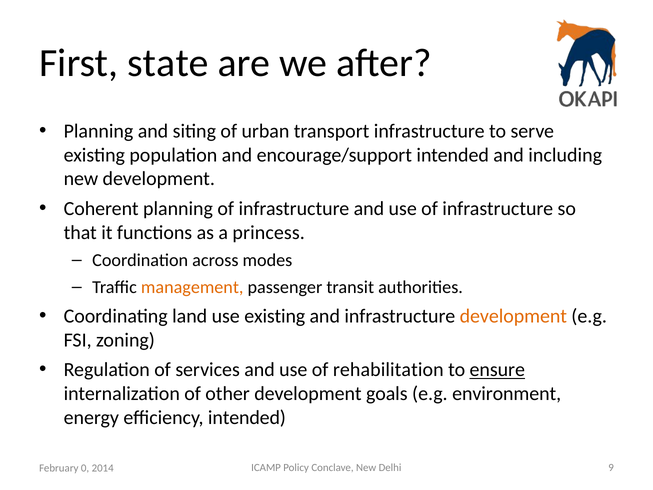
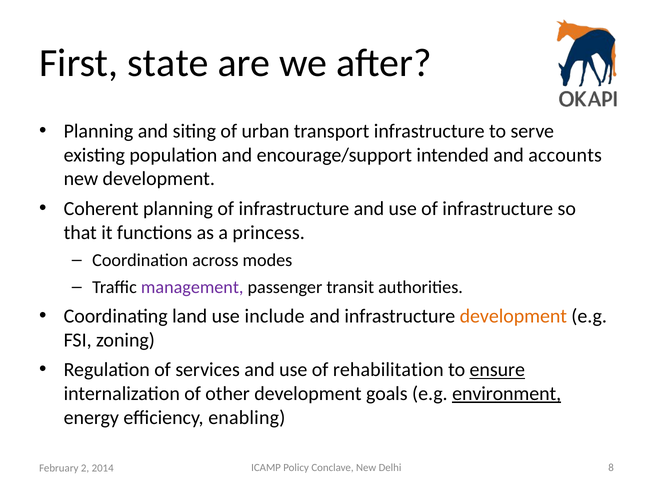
including: including -> accounts (565, 155)
management colour: orange -> purple (192, 287)
use existing: existing -> include (275, 316)
environment underline: none -> present (507, 394)
efficiency intended: intended -> enabling (247, 417)
9: 9 -> 8 (611, 468)
0: 0 -> 2 (85, 468)
